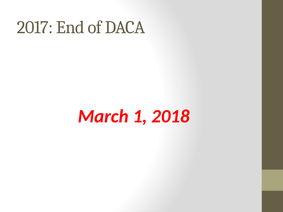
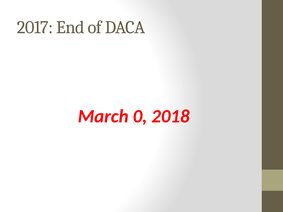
1: 1 -> 0 (140, 116)
